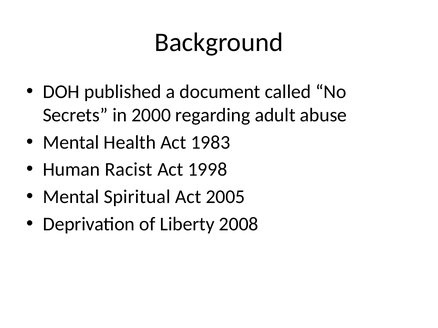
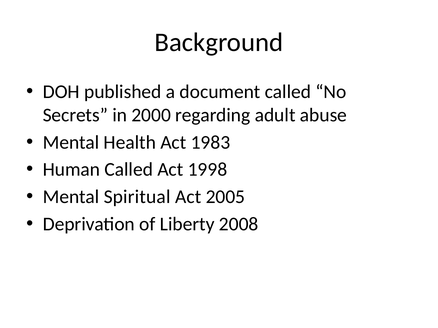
Human Racist: Racist -> Called (129, 170)
